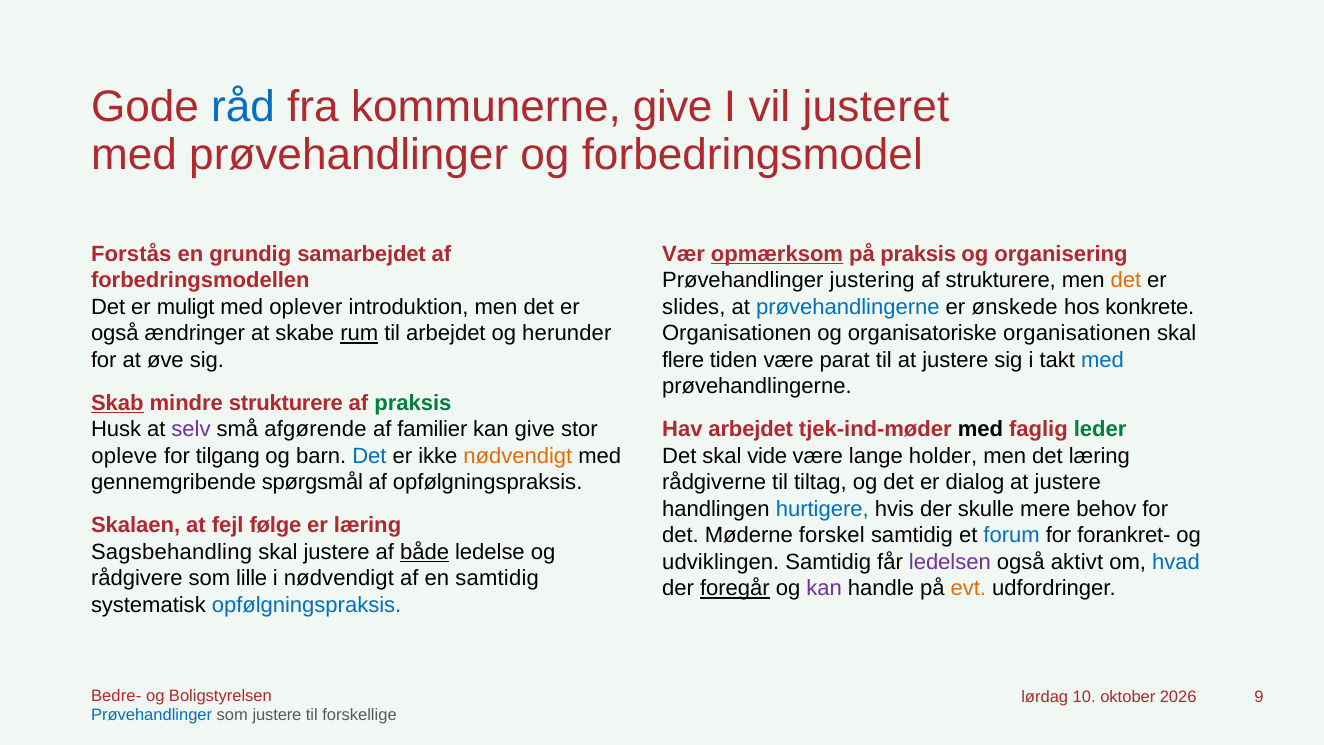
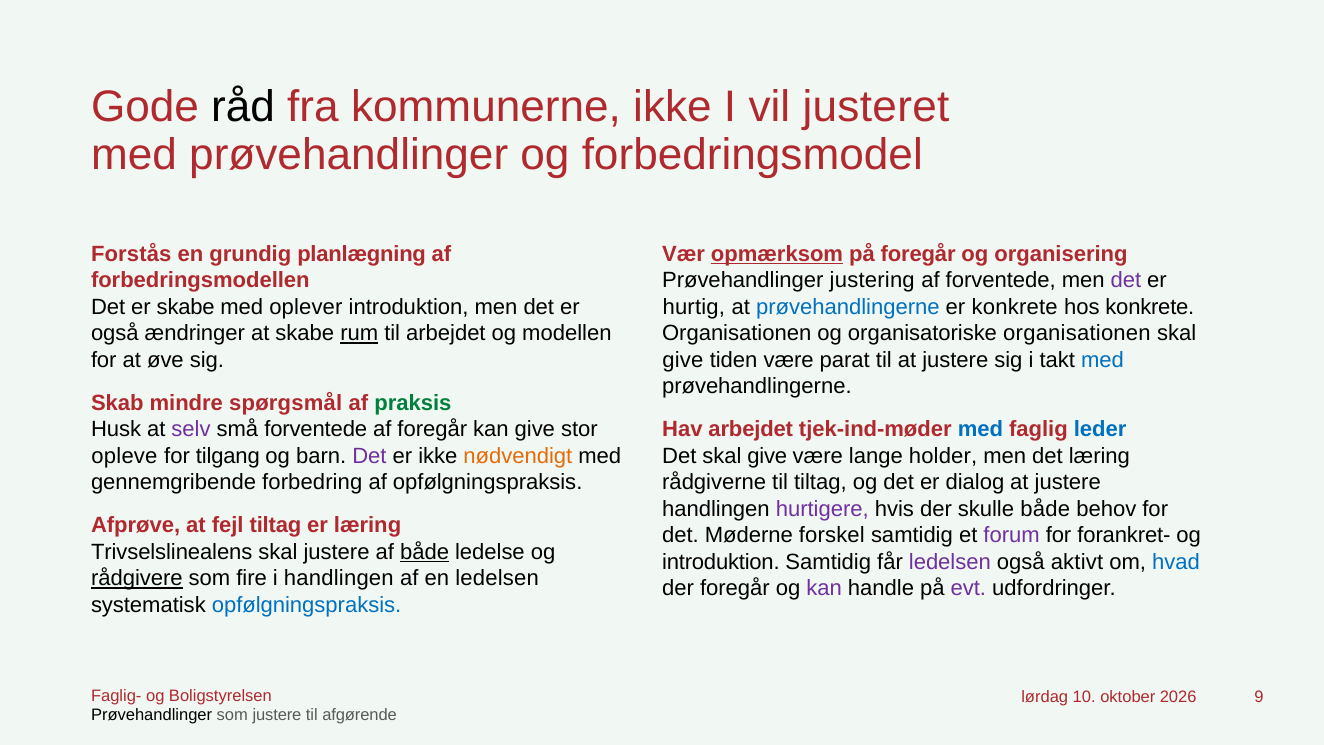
råd colour: blue -> black (243, 107)
kommunerne give: give -> ikke (672, 107)
samarbejdet: samarbejdet -> planlægning (362, 254)
på praksis: praksis -> foregår (918, 254)
af strukturere: strukturere -> forventede (1001, 280)
det colour: orange -> purple (1126, 280)
er muligt: muligt -> skabe (186, 307)
slides: slides -> hurtig (694, 307)
er ønskede: ønskede -> konkrete (1015, 307)
herunder: herunder -> modellen (567, 333)
flere: flere -> give (683, 360)
Skab underline: present -> none (117, 403)
mindre strukturere: strukturere -> spørgsmål (286, 403)
små afgørende: afgørende -> forventede (316, 429)
af familier: familier -> foregår (432, 429)
med colour: black -> blue (980, 429)
leder colour: green -> blue (1100, 429)
Det colour: blue -> purple (369, 456)
Det skal vide: vide -> give (767, 456)
spørgsmål: spørgsmål -> forbedring (312, 482)
hurtigere colour: blue -> purple (822, 509)
skulle mere: mere -> både (1045, 509)
Skalaen: Skalaen -> Afprøve (136, 525)
fejl følge: følge -> tiltag (275, 525)
forum colour: blue -> purple (1012, 535)
Sagsbehandling: Sagsbehandling -> Trivselslinealens (172, 552)
udviklingen: udviklingen -> introduktion (721, 562)
rådgivere underline: none -> present (137, 578)
lille: lille -> fire (252, 578)
i nødvendigt: nødvendigt -> handlingen (339, 578)
en samtidig: samtidig -> ledelsen (497, 578)
foregår underline: present -> none (735, 588)
evt colour: orange -> purple (968, 588)
Bedre-: Bedre- -> Faglig- (116, 695)
Prøvehandlinger colour: blue -> black (152, 715)
forskellige: forskellige -> afgørende (360, 715)
